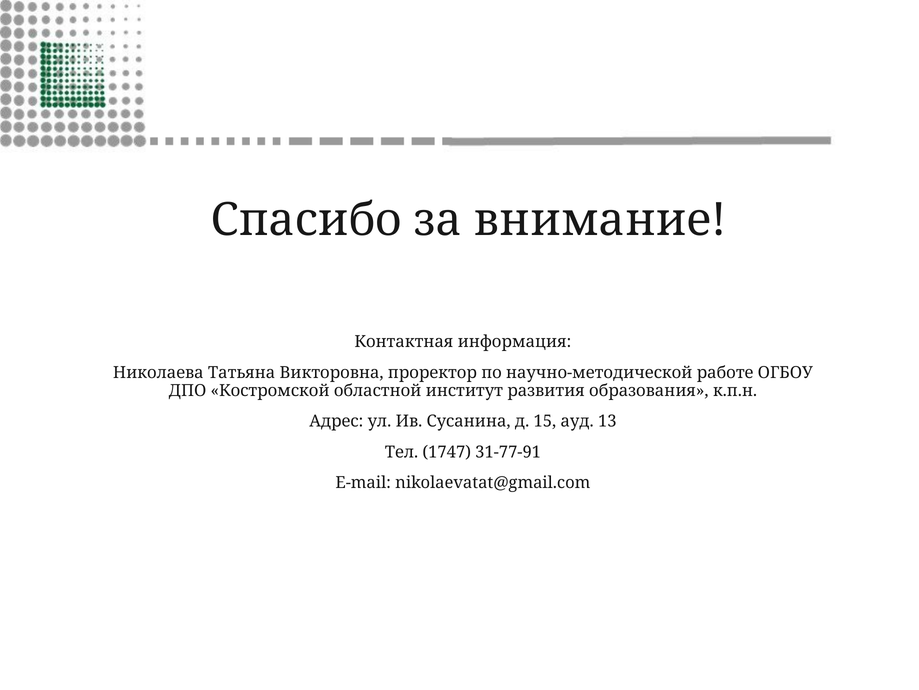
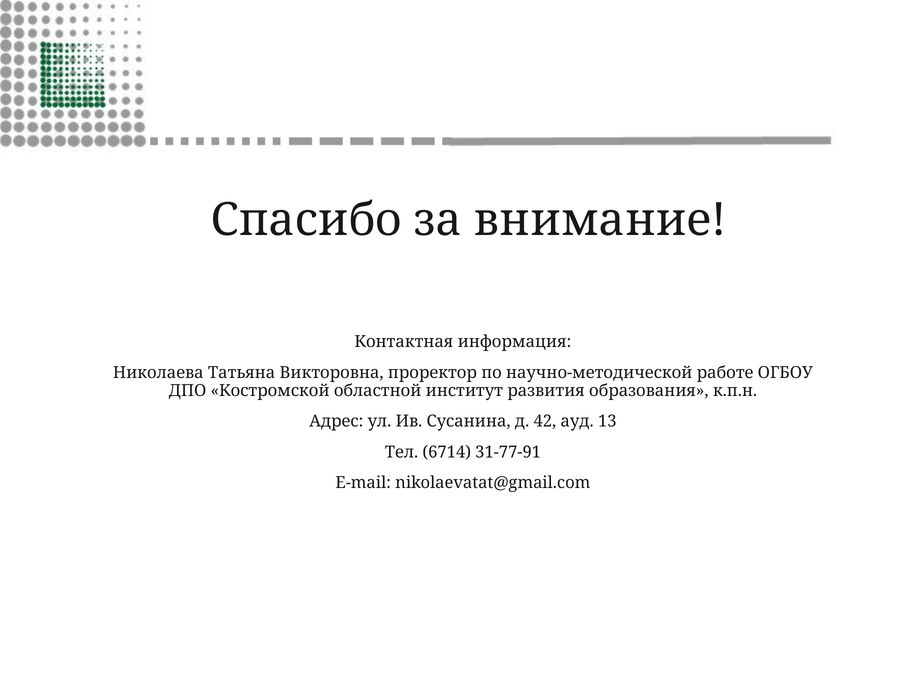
15: 15 -> 42 (545, 421)
1747: 1747 -> 6714 (447, 452)
